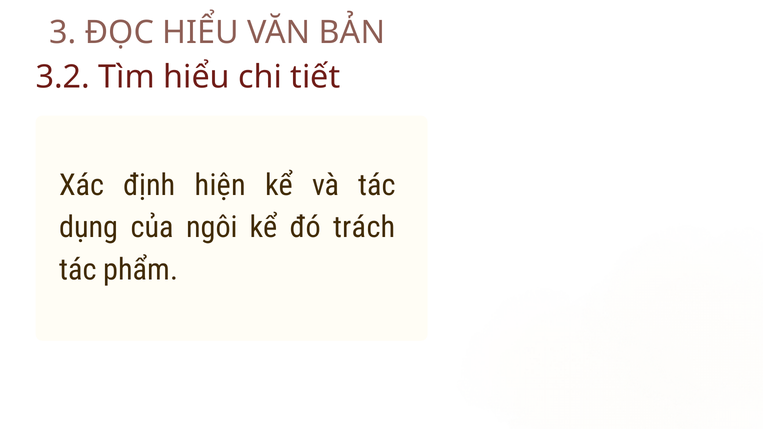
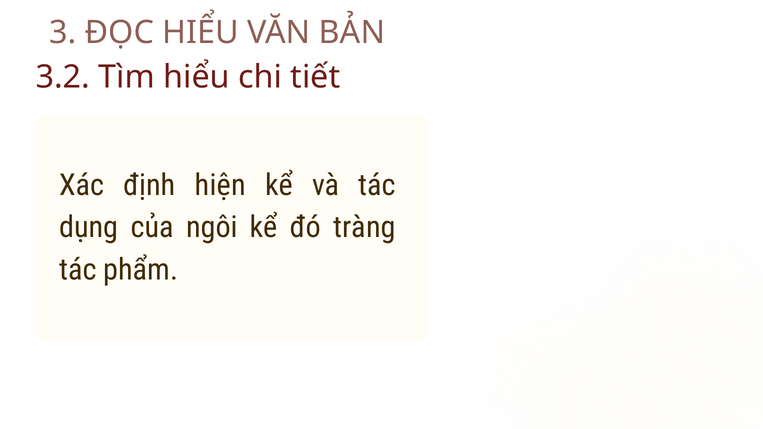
trách: trách -> tràng (364, 227)
